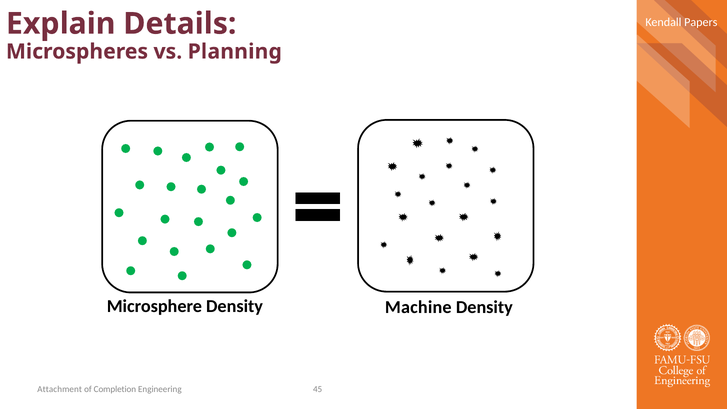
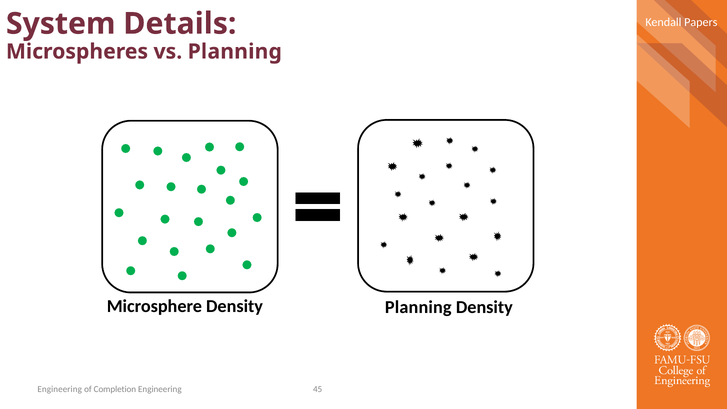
Explain: Explain -> System (61, 24)
Density Machine: Machine -> Planning (418, 307)
Attachment: Attachment -> Engineering (60, 389)
